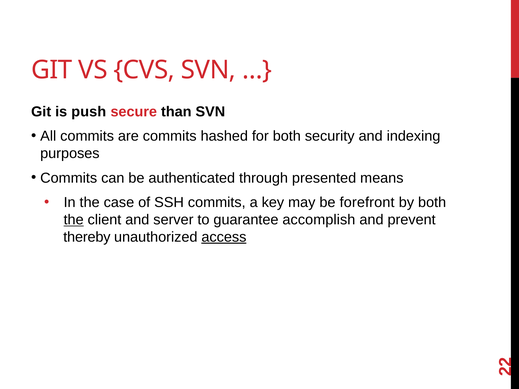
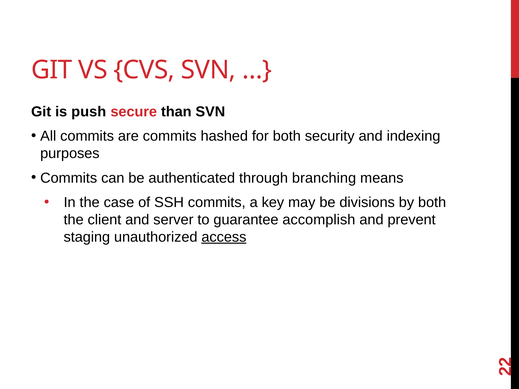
presented: presented -> branching (324, 178)
forefront: forefront -> divisions (367, 203)
the underline: present -> none (74, 220)
thereby: thereby -> staging (87, 237)
